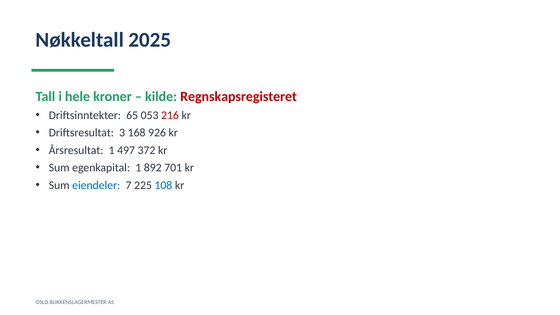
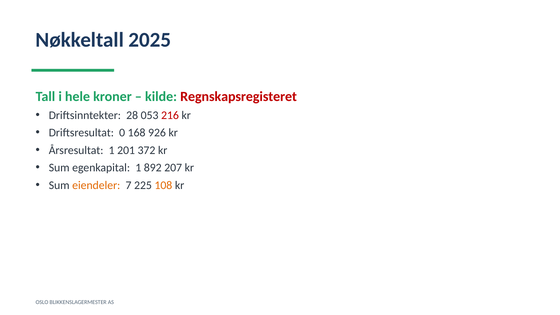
65: 65 -> 28 (132, 115)
3: 3 -> 0 (122, 133)
497: 497 -> 201 (126, 150)
701: 701 -> 207 (173, 168)
eiendeler colour: blue -> orange (96, 185)
108 colour: blue -> orange (163, 185)
